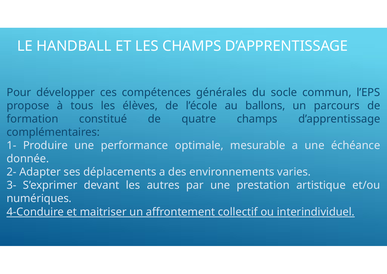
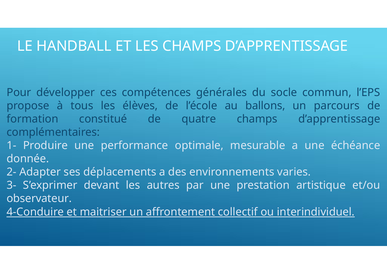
numériques: numériques -> observateur (39, 198)
